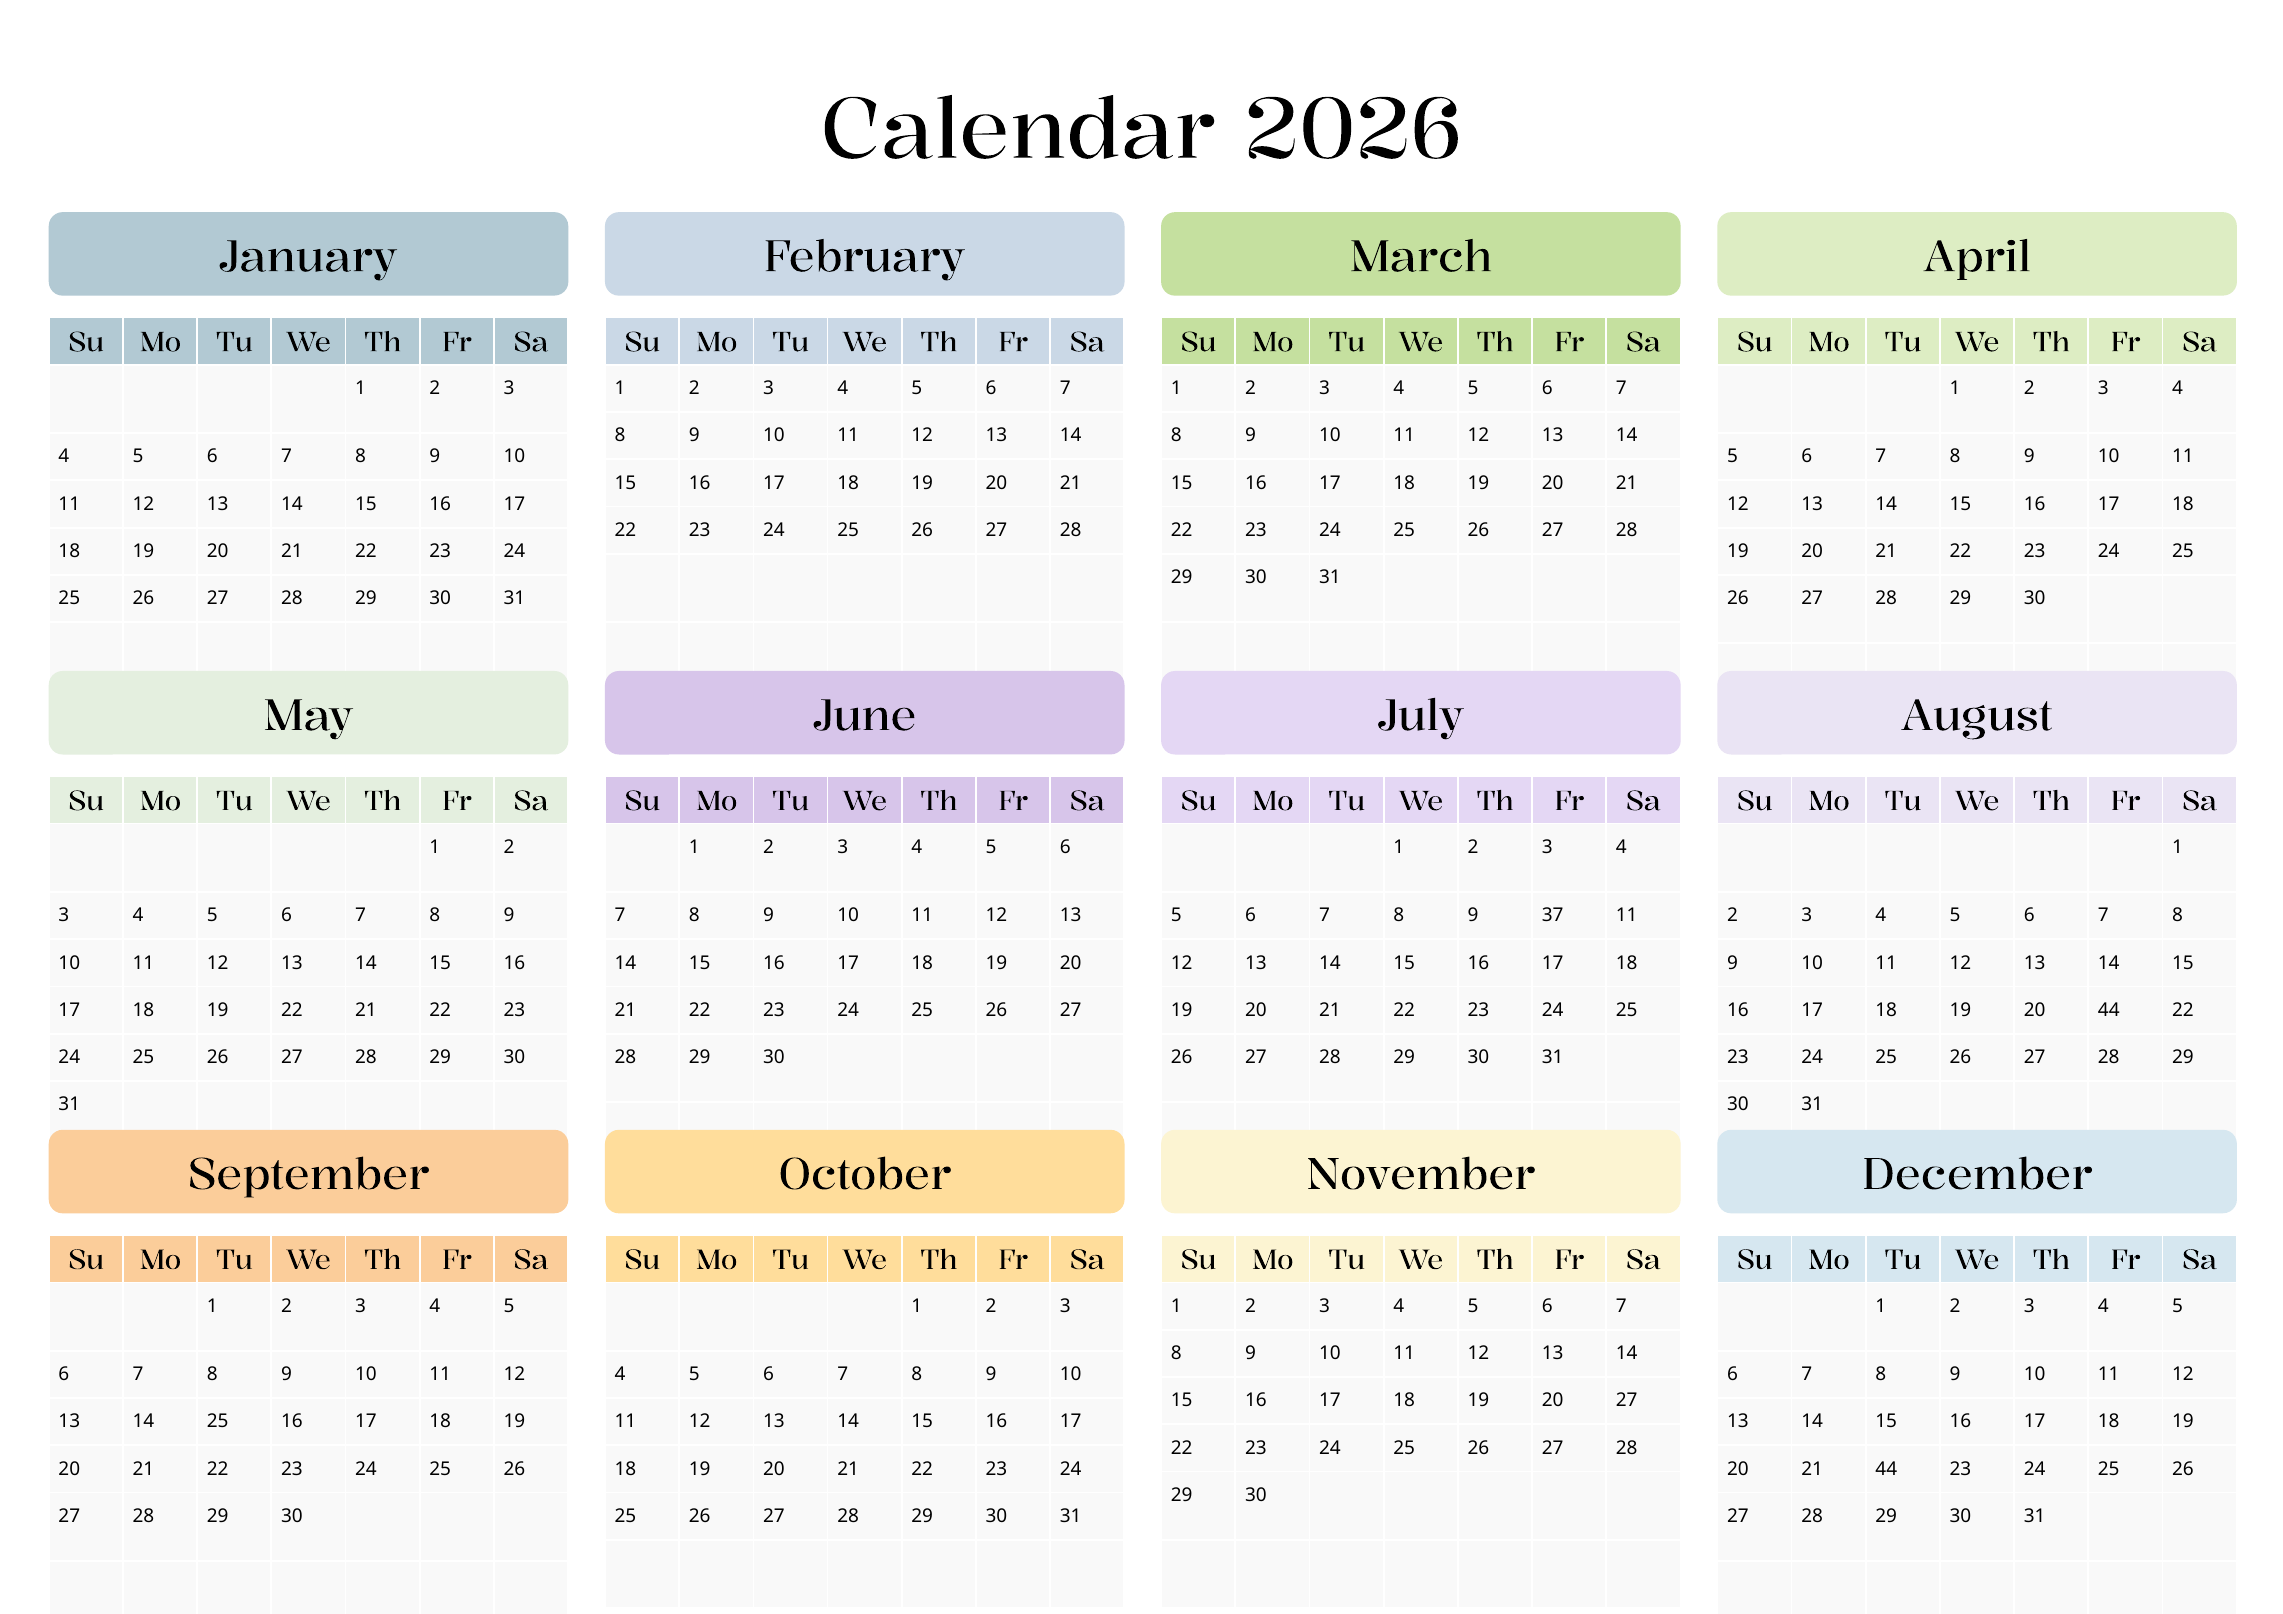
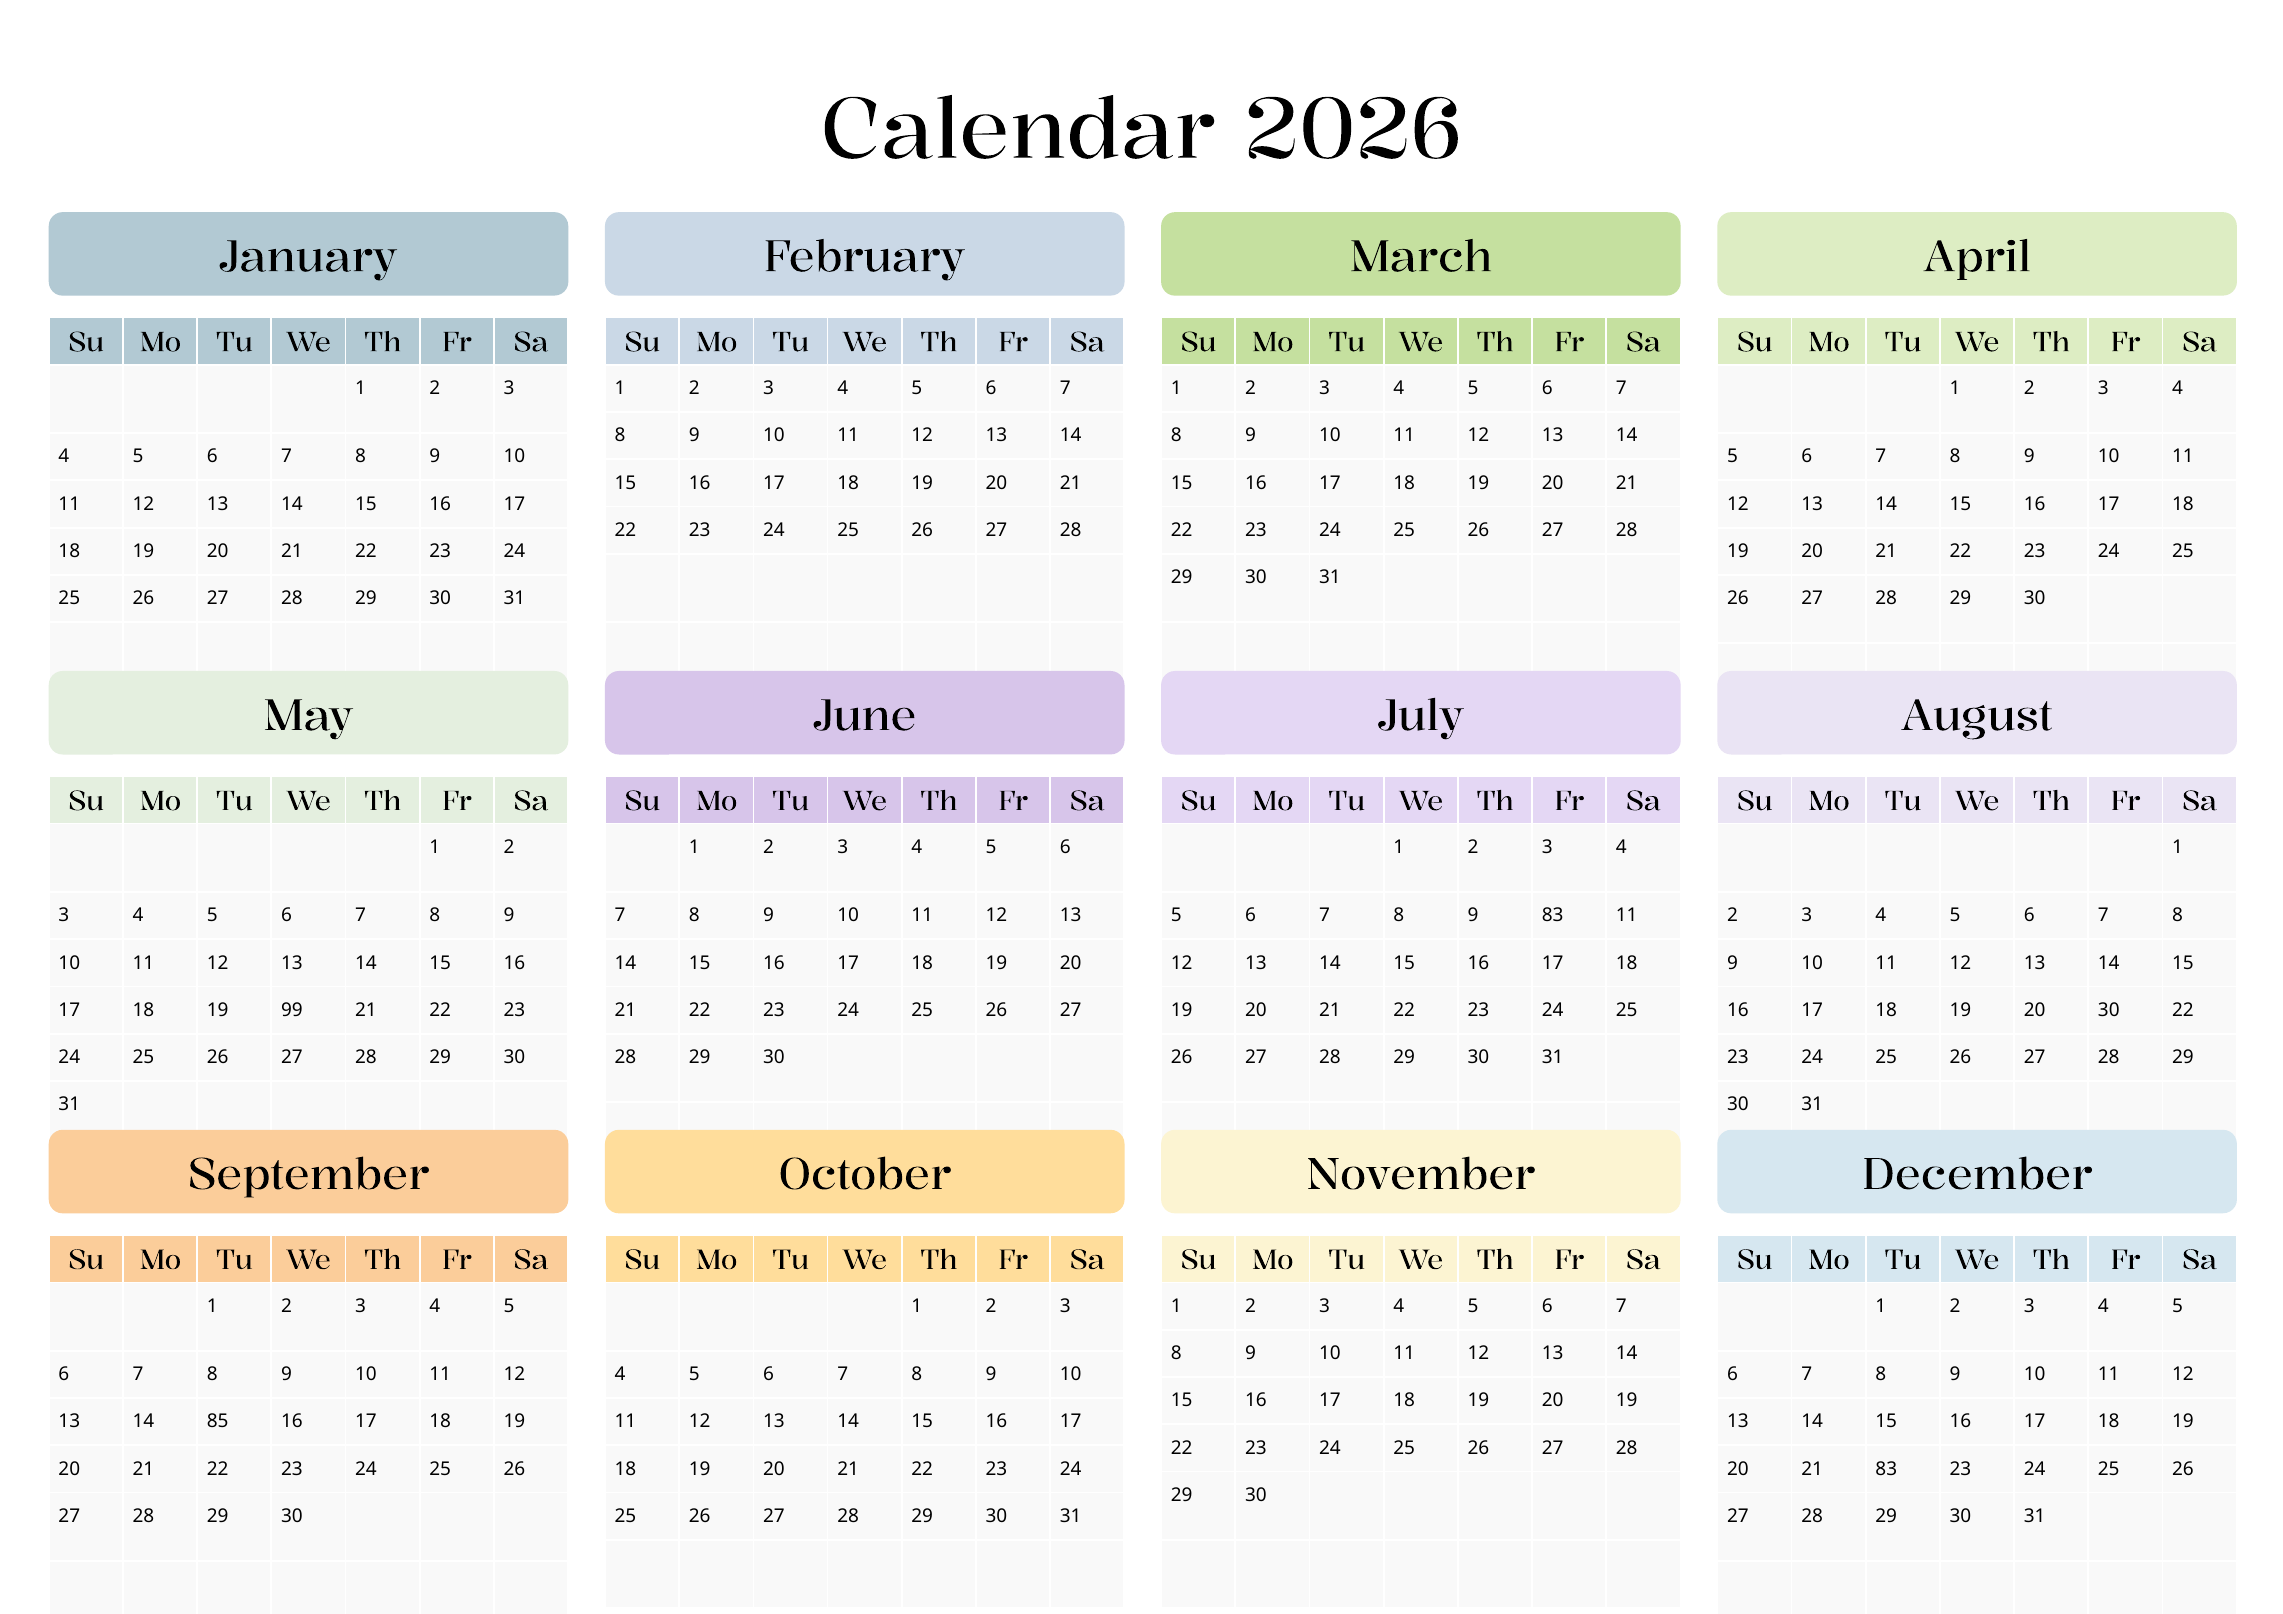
9 37: 37 -> 83 (1553, 916)
19 22: 22 -> 99 (292, 1010)
20 44: 44 -> 30 (2109, 1010)
20 27: 27 -> 19 (1627, 1401)
14 25: 25 -> 85 (218, 1422)
21 44: 44 -> 83 (1886, 1469)
